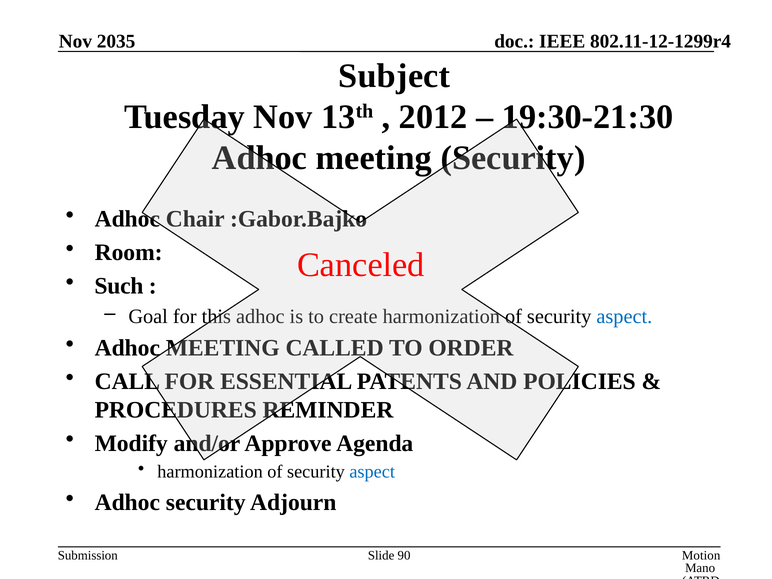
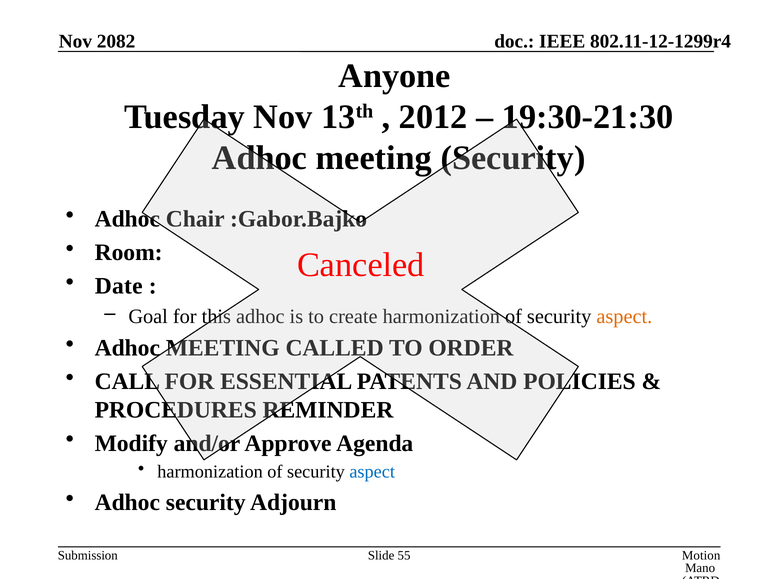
2035: 2035 -> 2082 (116, 41)
Subject: Subject -> Anyone (394, 76)
Such: Such -> Date (119, 286)
aspect colour: blue -> orange (624, 316)
90: 90 -> 55 (404, 555)
